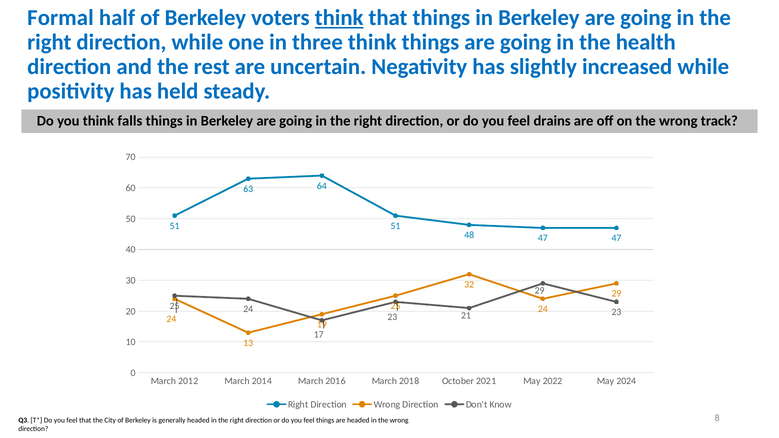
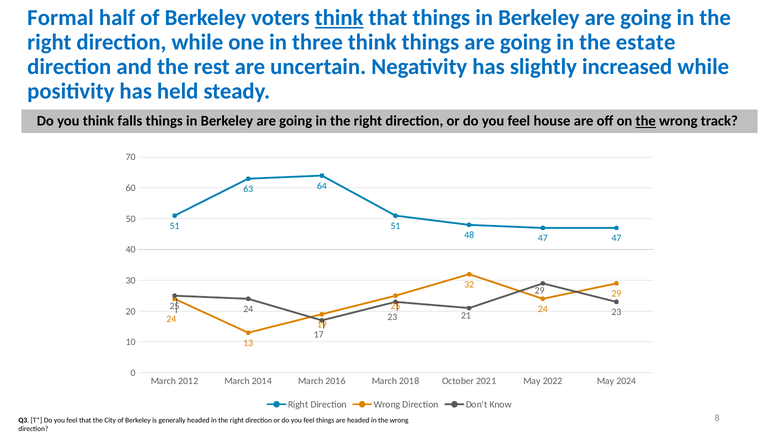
health: health -> estate (646, 42)
drains: drains -> house (552, 121)
the underline: none -> present (646, 121)
